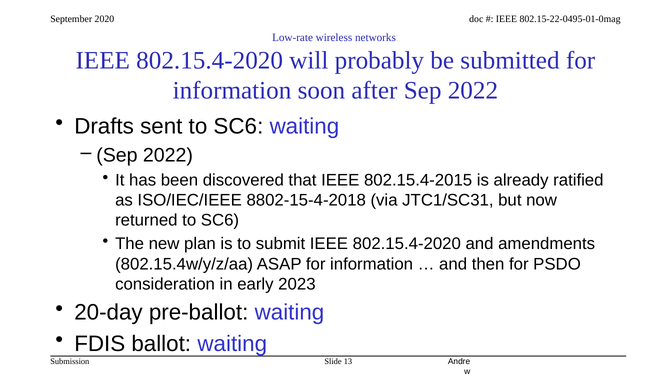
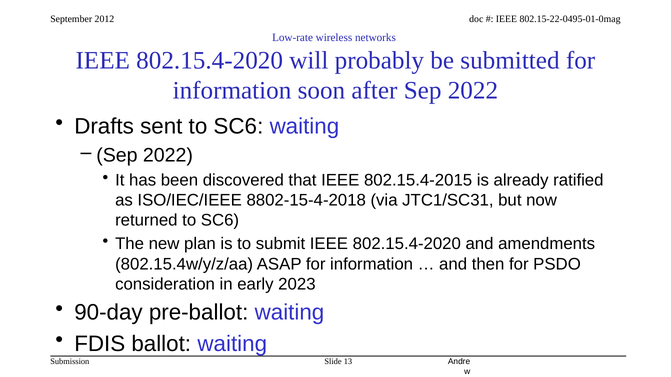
2020: 2020 -> 2012 (104, 19)
20-day: 20-day -> 90-day (108, 313)
